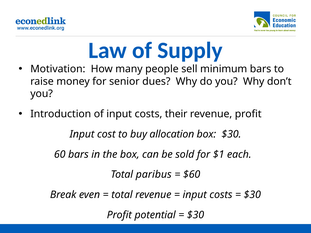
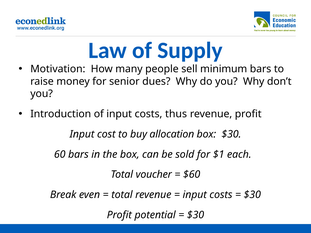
their: their -> thus (176, 114)
paribus: paribus -> voucher (154, 175)
